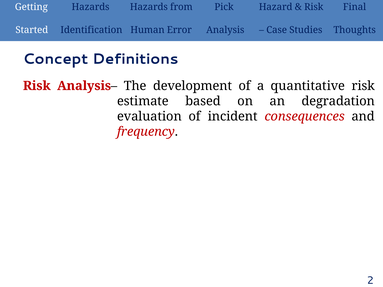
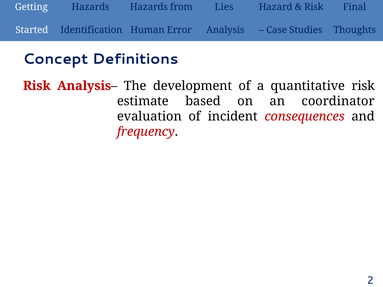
Pick: Pick -> Lies (224, 7)
degradation: degradation -> coordinator (338, 101)
